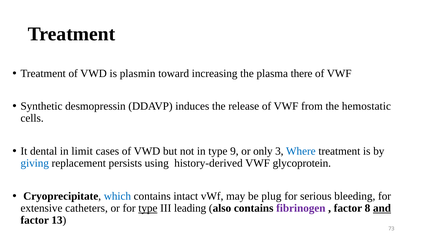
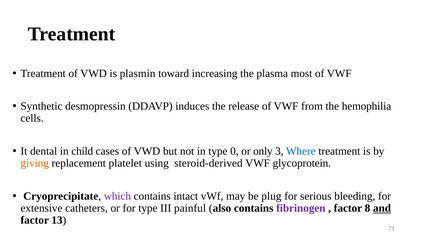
there: there -> most (302, 74)
hemostatic: hemostatic -> hemophilia (367, 106)
limit: limit -> child (82, 151)
9: 9 -> 0 (234, 151)
giving colour: blue -> orange (35, 163)
persists: persists -> platelet (125, 163)
history-derived: history-derived -> steroid-derived (208, 163)
which colour: blue -> purple (117, 196)
type underline: present -> none (148, 208)
leading: leading -> painful (190, 208)
